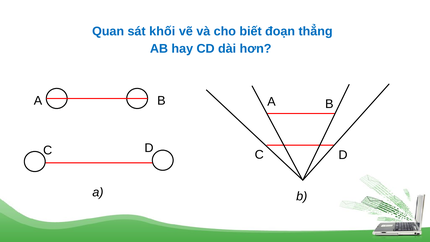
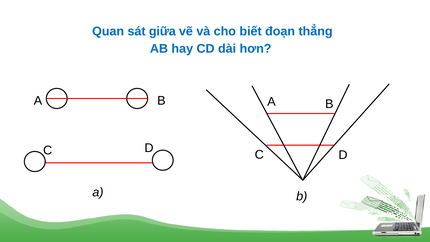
khối: khối -> giữa (162, 31)
